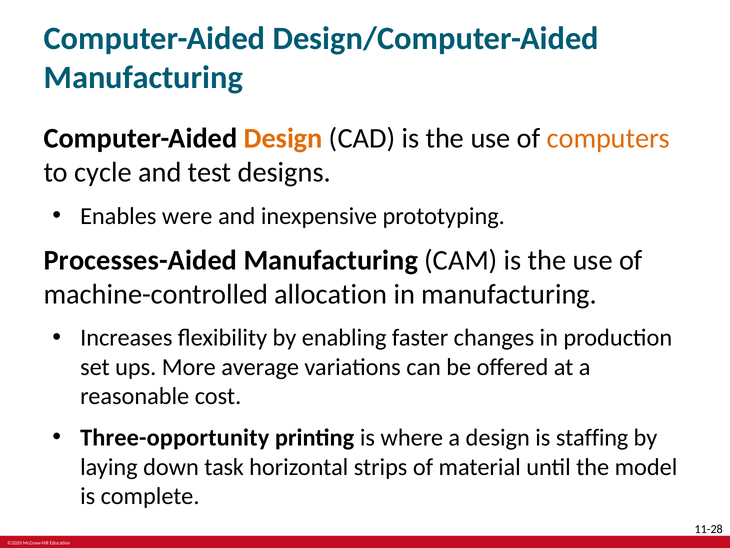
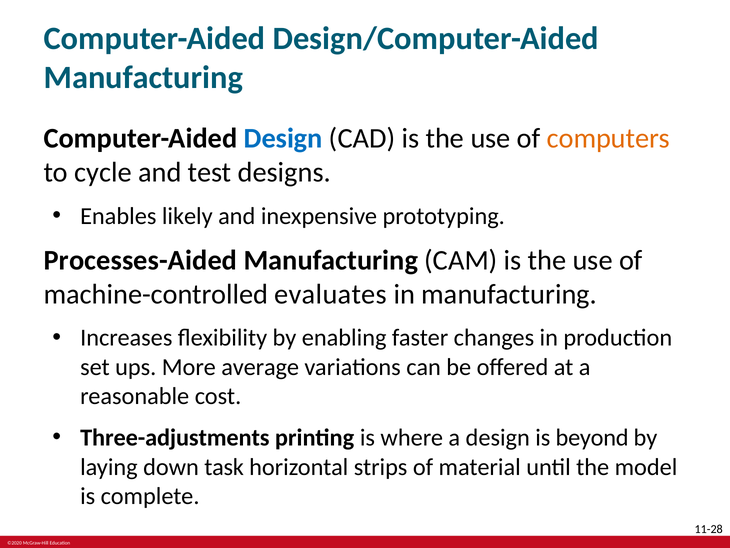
Design colour: orange -> blue (283, 138)
were: were -> likely (187, 216)
allocation: allocation -> evaluates (331, 294)
Three-opportunity: Three-opportunity -> Three-adjustments (175, 437)
staffing: staffing -> beyond (592, 437)
